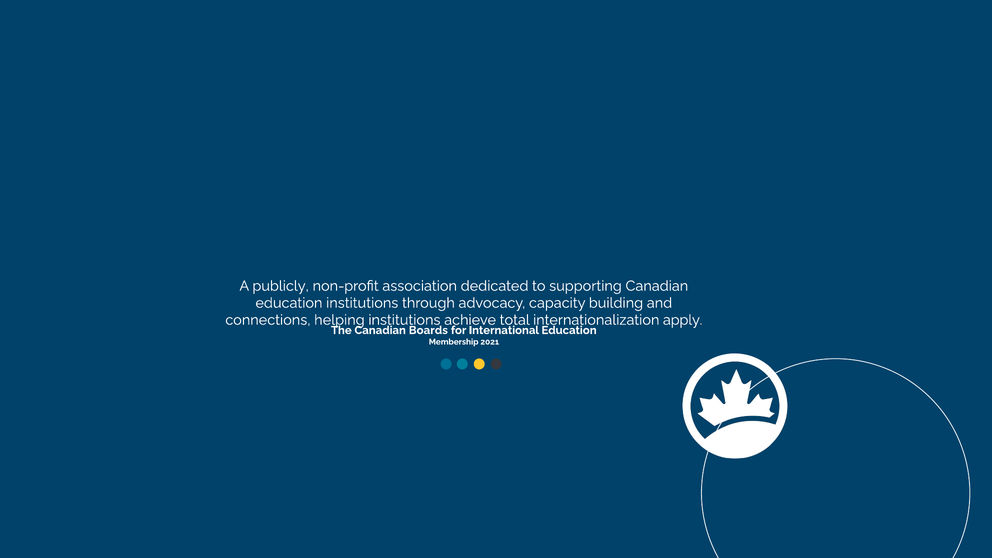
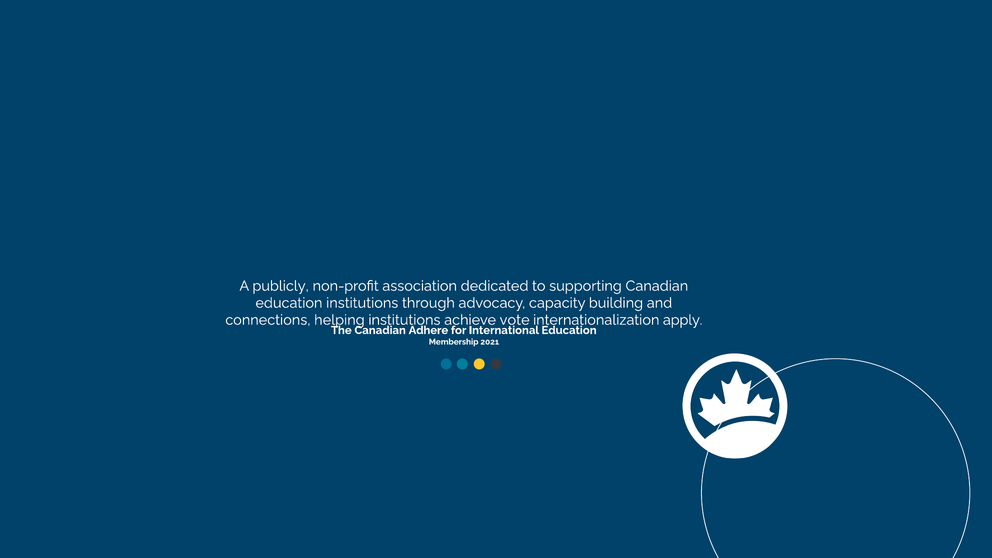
total: total -> vote (515, 320)
Boards: Boards -> Adhere (428, 330)
